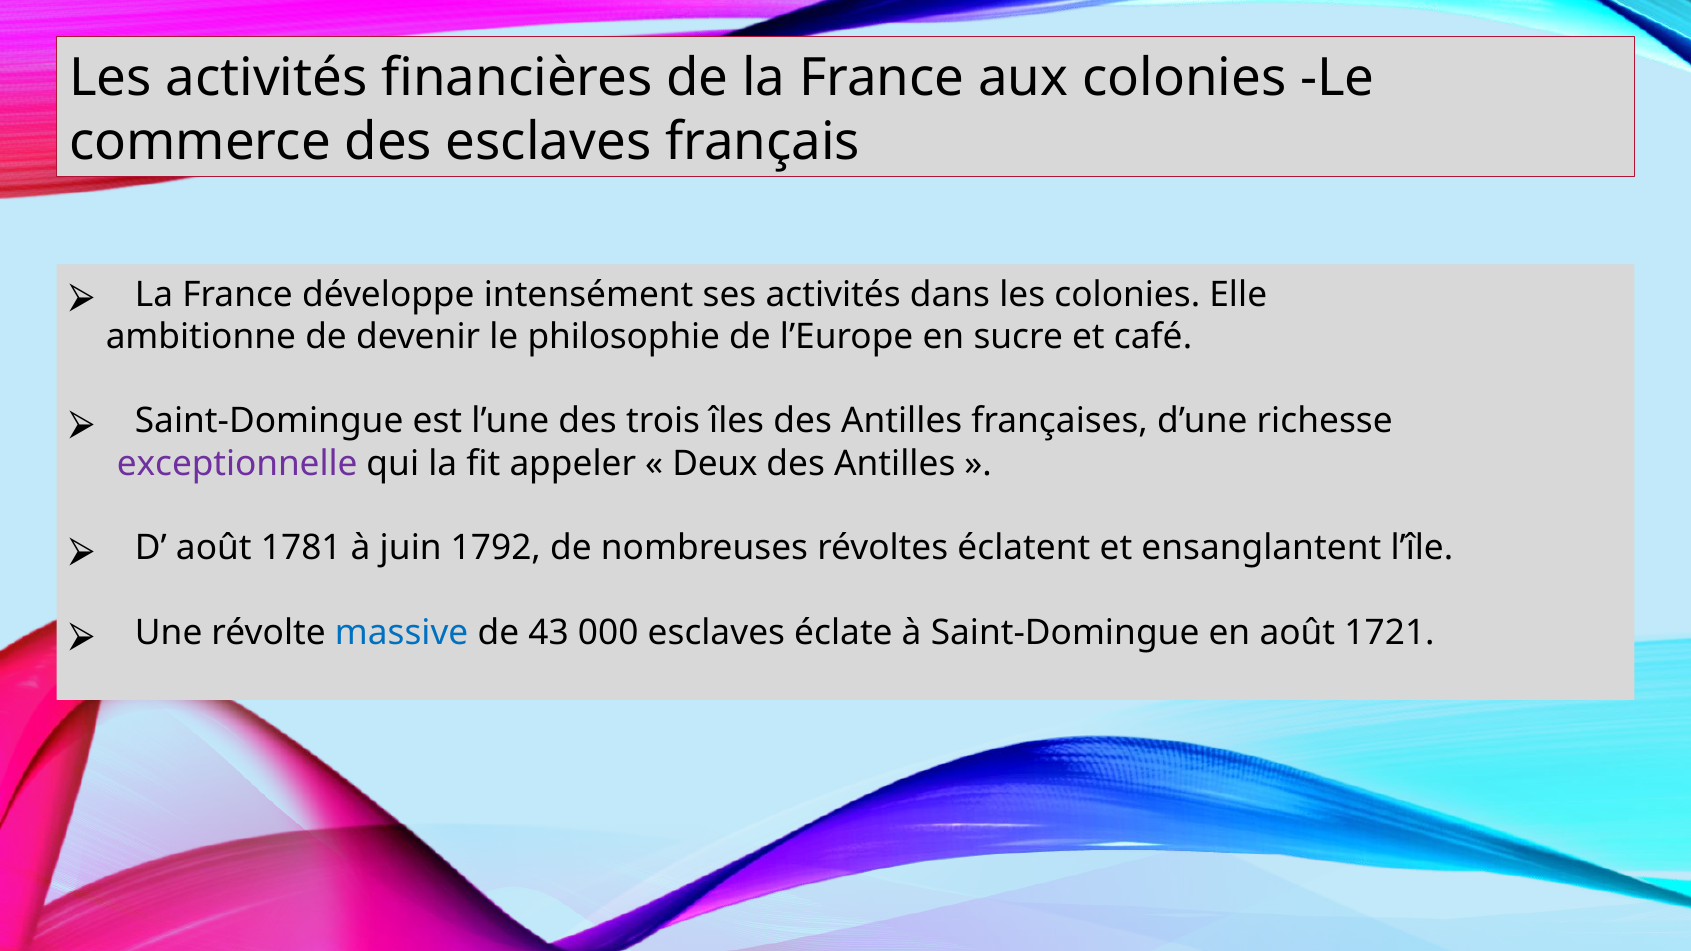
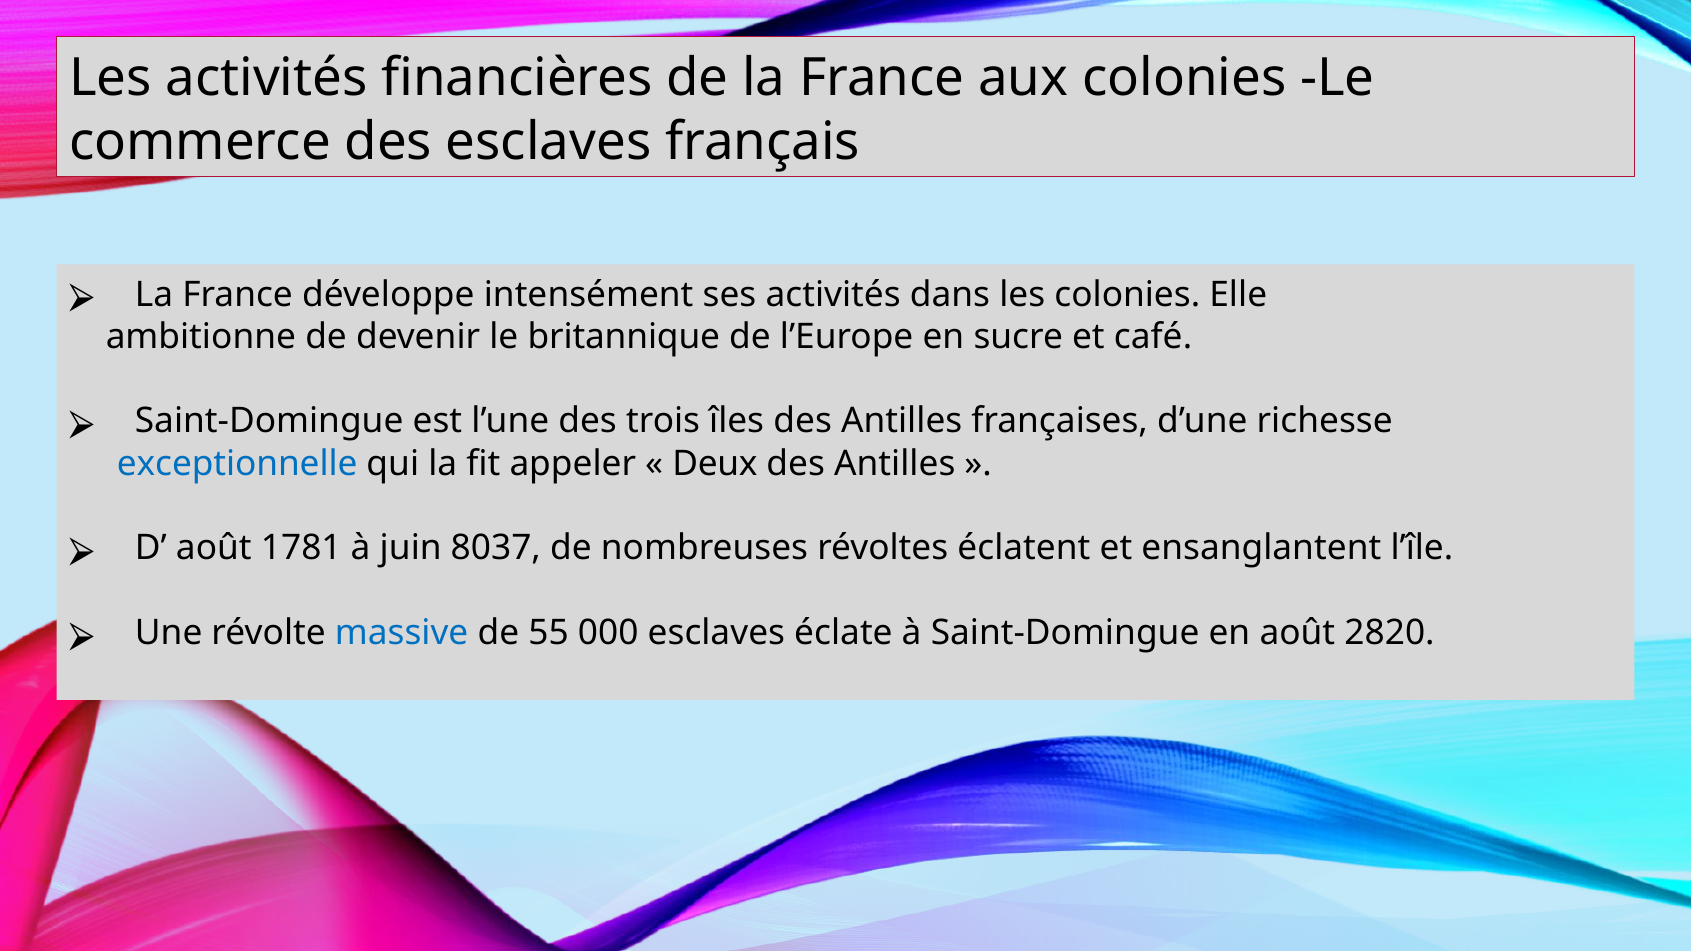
philosophie: philosophie -> britannique (624, 337)
exceptionnelle colour: purple -> blue (237, 464)
1792: 1792 -> 8037 (496, 548)
43: 43 -> 55 (548, 633)
1721: 1721 -> 2820 (1390, 633)
